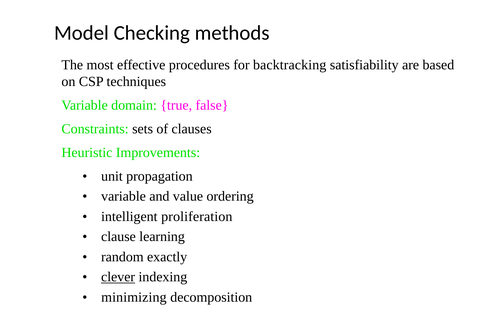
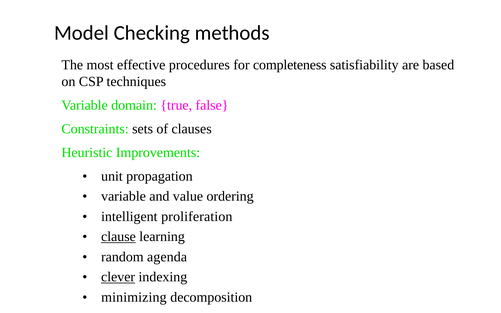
backtracking: backtracking -> completeness (290, 65)
clause underline: none -> present (118, 237)
exactly: exactly -> agenda (167, 257)
